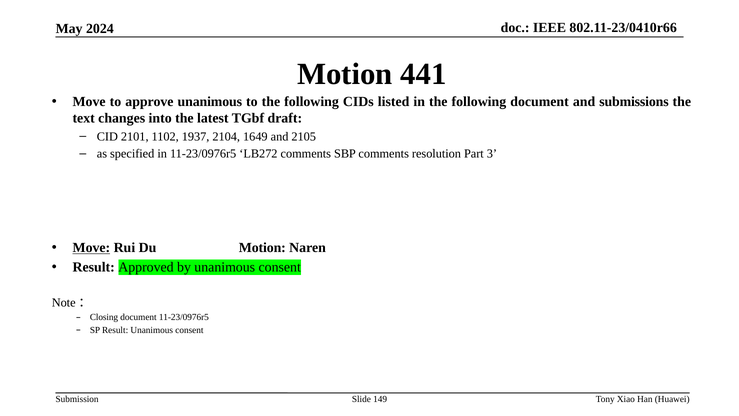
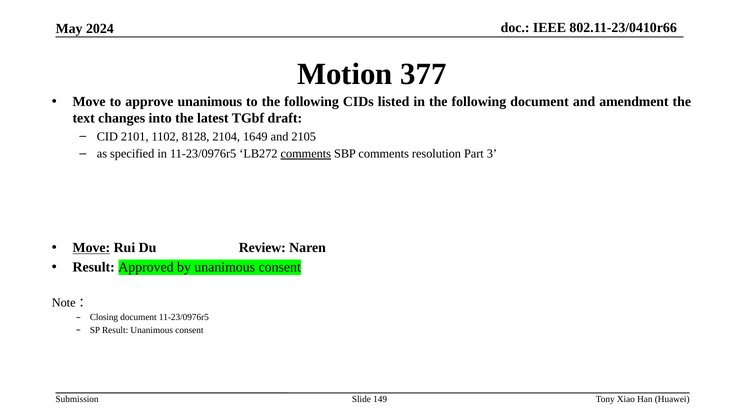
441: 441 -> 377 (423, 74)
submissions: submissions -> amendment (634, 102)
1937: 1937 -> 8128 (196, 136)
comments underline: none -> present (306, 154)
Du Motion: Motion -> Review (262, 248)
